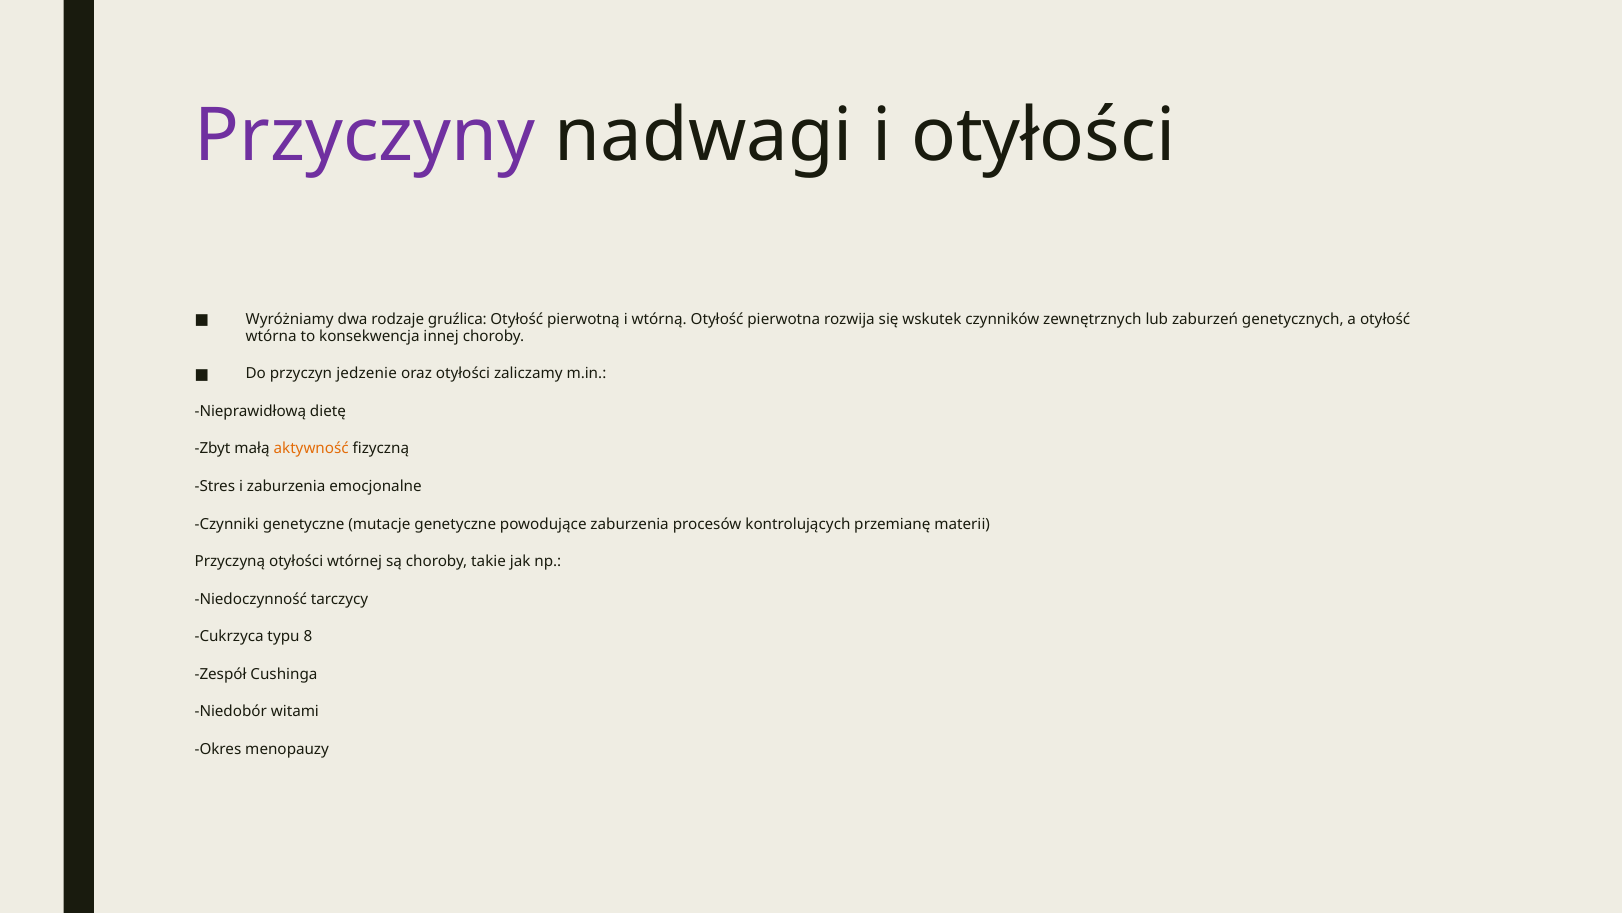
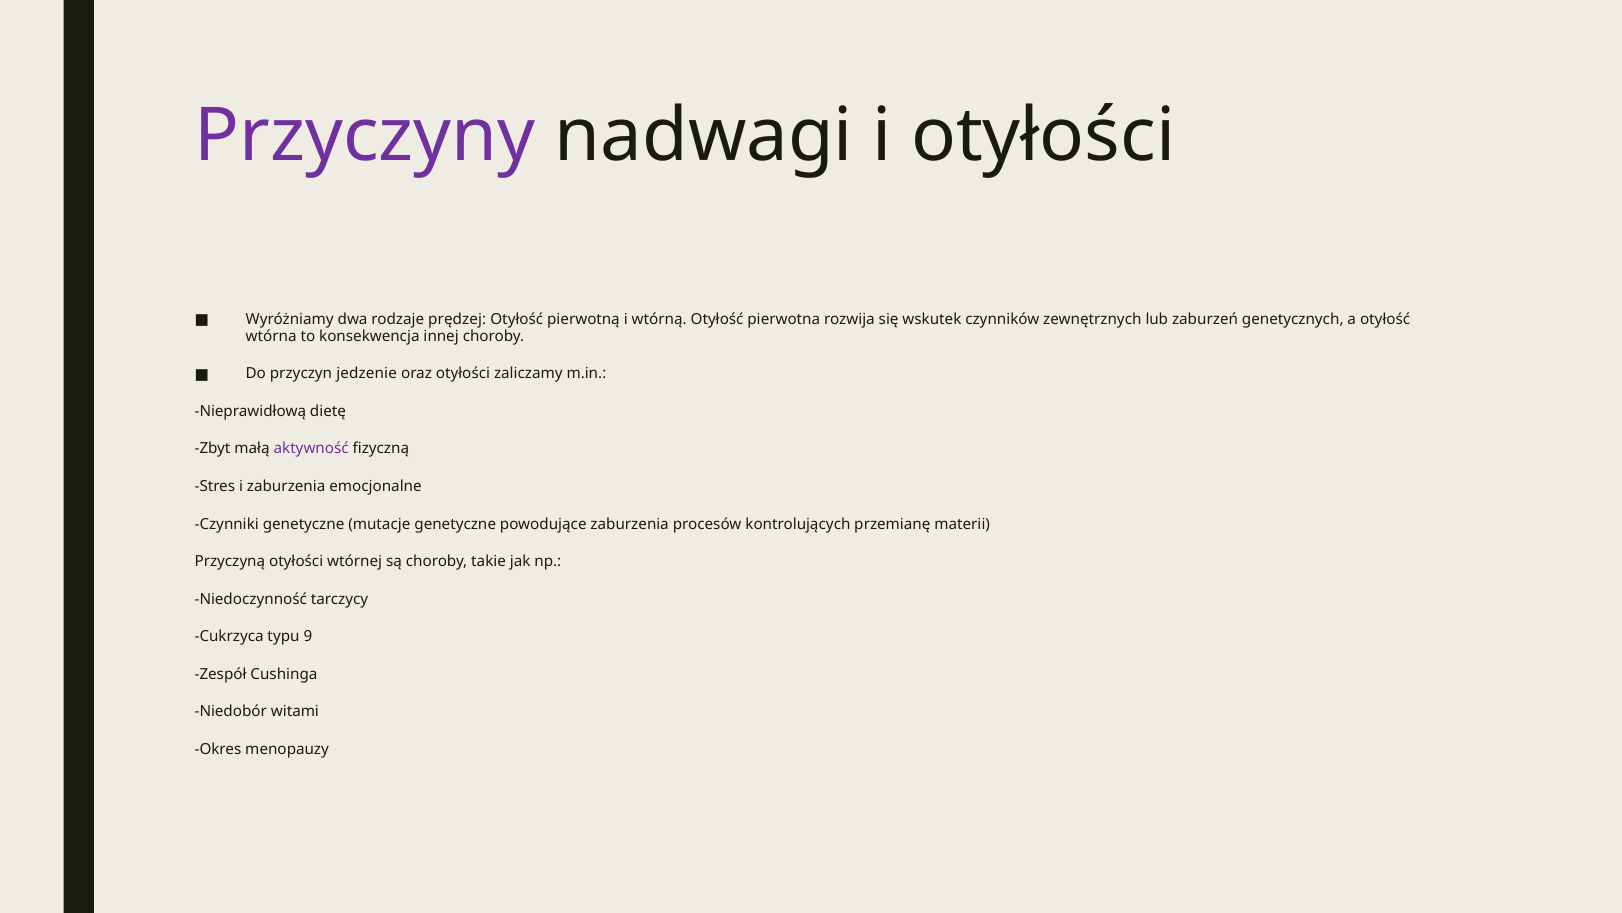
gruźlica: gruźlica -> prędzej (457, 319)
aktywność colour: orange -> purple (311, 449)
8: 8 -> 9 (308, 636)
